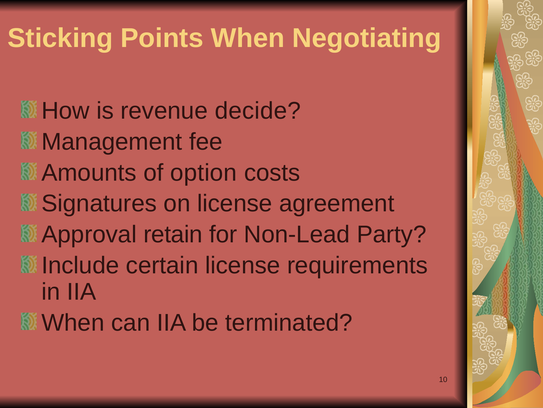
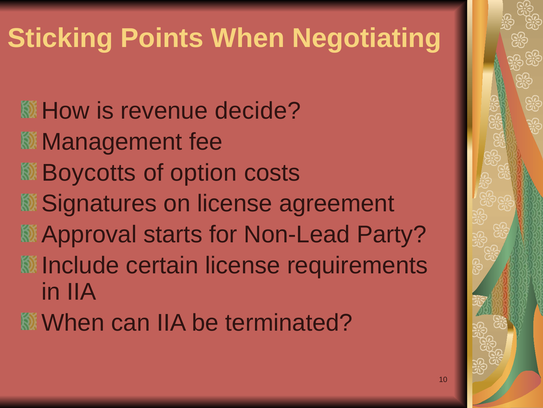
Amounts: Amounts -> Boycotts (89, 172)
retain: retain -> starts (173, 234)
